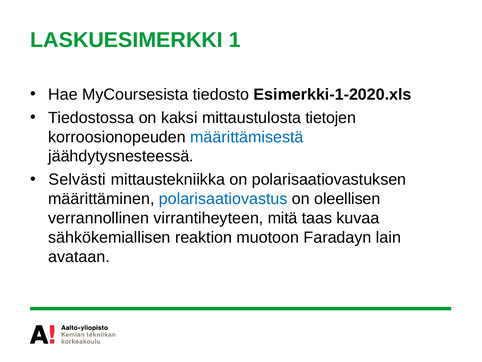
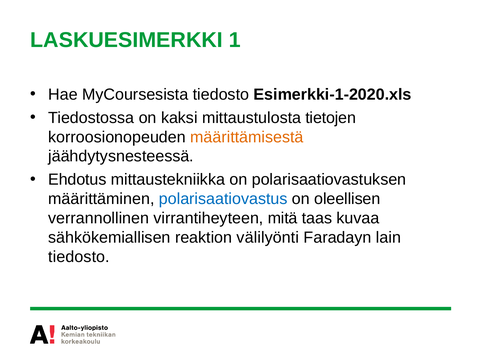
määrittämisestä colour: blue -> orange (247, 137)
Selvästi: Selvästi -> Ehdotus (77, 179)
muotoon: muotoon -> välilyönti (268, 237)
avataan: avataan -> tiedosto (79, 257)
